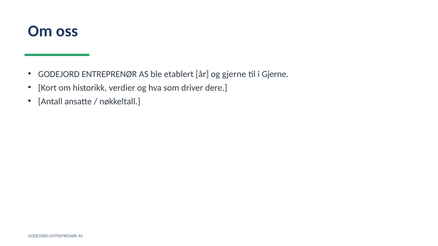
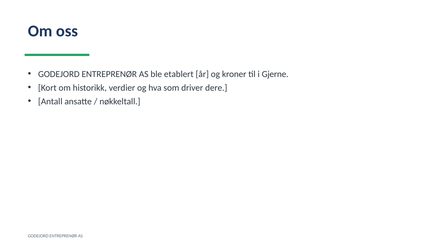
og gjerne: gjerne -> kroner (234, 74)
